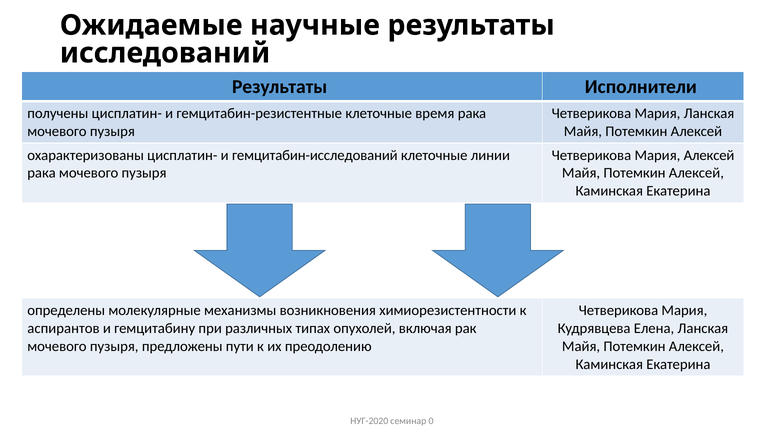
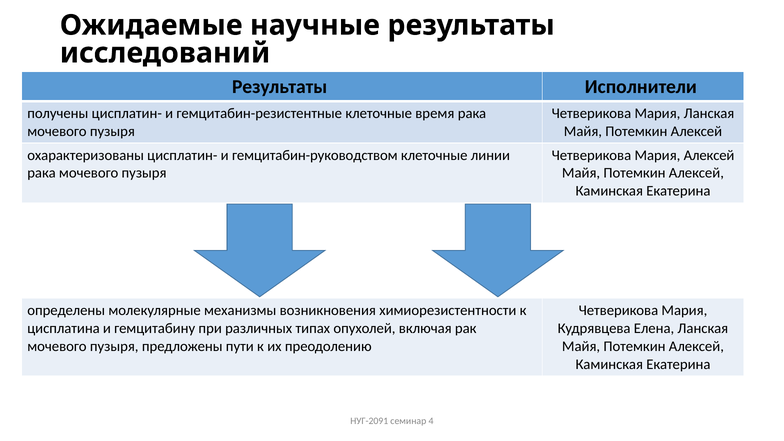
гемцитабин-исследований: гемцитабин-исследований -> гемцитабин-руководством (315, 155)
аспирантов: аспирантов -> цисплатина (64, 328)
НУГ-2020: НУГ-2020 -> НУГ-2091 (369, 421)
0: 0 -> 4 (431, 421)
